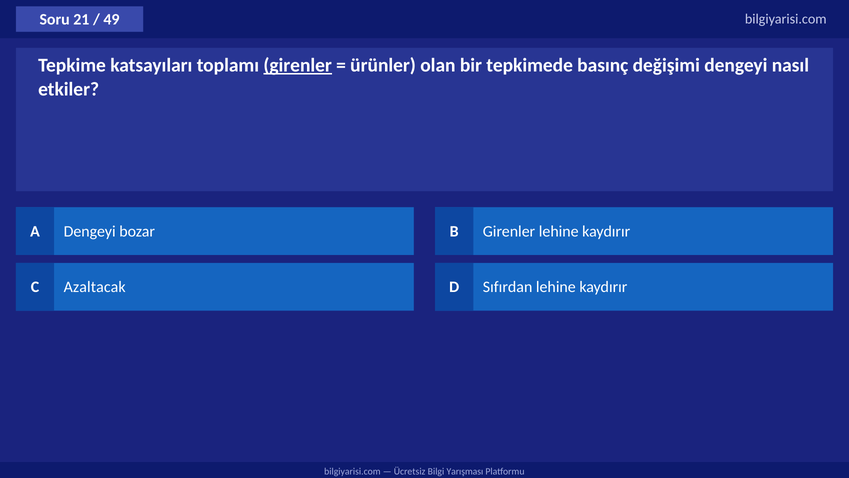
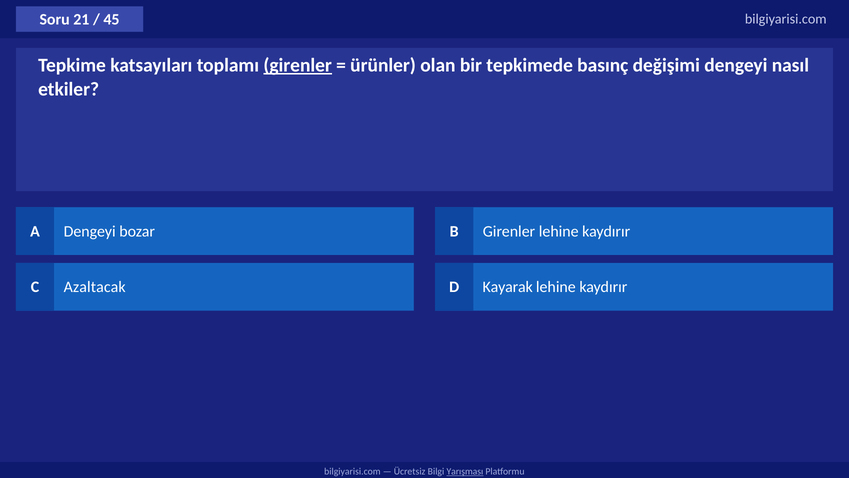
49: 49 -> 45 (111, 19)
Sıfırdan: Sıfırdan -> Kayarak (508, 287)
Yarışması underline: none -> present (465, 471)
